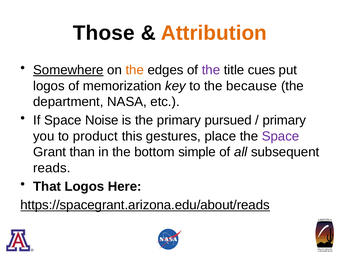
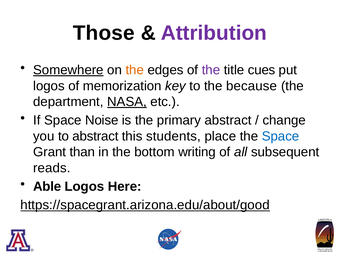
Attribution colour: orange -> purple (214, 33)
NASA underline: none -> present (127, 102)
primary pursued: pursued -> abstract (228, 120)
primary: primary -> change (284, 120)
to product: product -> abstract (96, 136)
gestures: gestures -> students (173, 136)
Space colour: purple -> blue (281, 136)
simple: simple -> writing (197, 152)
That: That -> Able (47, 186)
https://spacegrant.arizona.edu/about/reads: https://spacegrant.arizona.edu/about/reads -> https://spacegrant.arizona.edu/about/good (145, 205)
